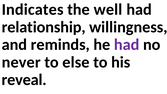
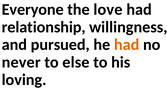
Indicates: Indicates -> Everyone (33, 10)
well: well -> love (108, 10)
reminds: reminds -> pursued (60, 45)
had colour: purple -> orange (127, 45)
reveal: reveal -> loving (24, 80)
